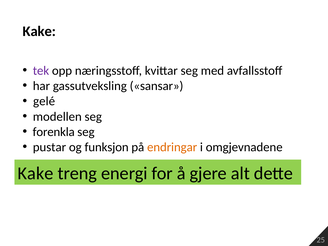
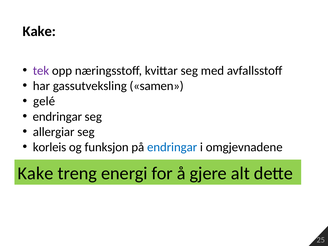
sansar: sansar -> samen (157, 86)
modellen: modellen -> endringar (57, 117)
forenkla: forenkla -> allergiar (54, 132)
pustar: pustar -> korleis (50, 147)
endringar colour: orange -> blue (172, 147)
